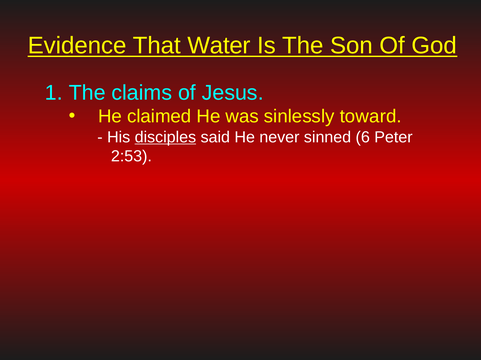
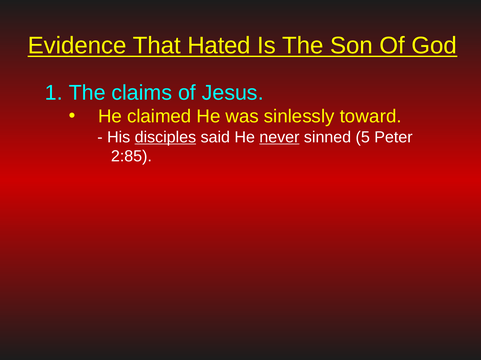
Water: Water -> Hated (219, 46)
never underline: none -> present (279, 137)
6: 6 -> 5 (363, 137)
2:53: 2:53 -> 2:85 (131, 157)
